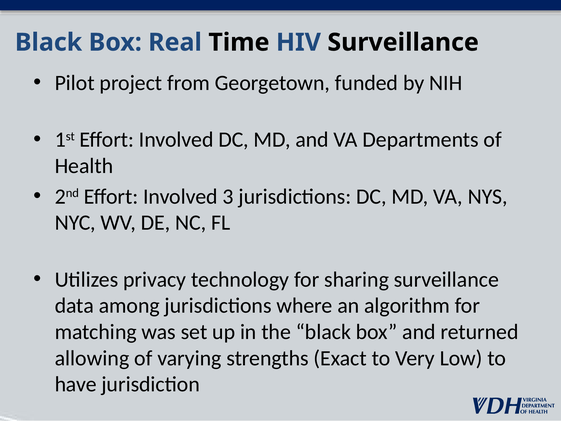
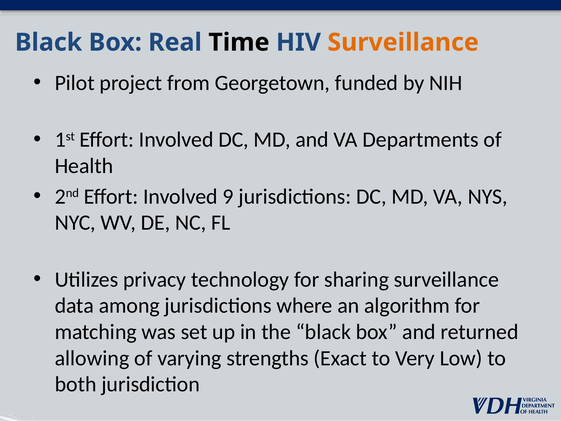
Surveillance colour: black -> orange (403, 42)
3: 3 -> 9 (228, 196)
have: have -> both (76, 384)
